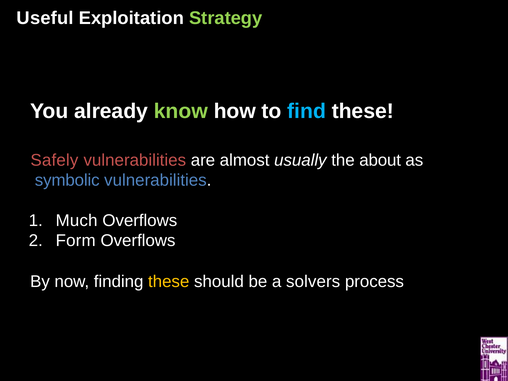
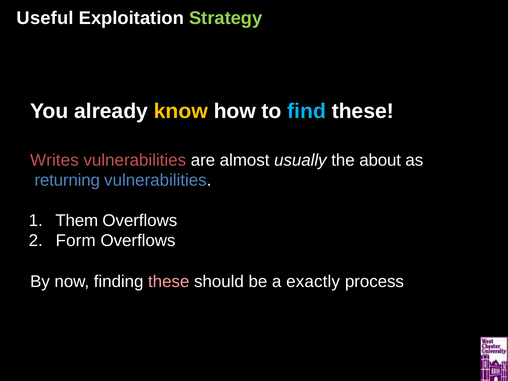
know colour: light green -> yellow (181, 111)
Safely: Safely -> Writes (54, 160)
symbolic: symbolic -> returning (67, 180)
Much: Much -> Them (77, 220)
these colour: yellow -> pink (169, 282)
solvers: solvers -> exactly (313, 282)
